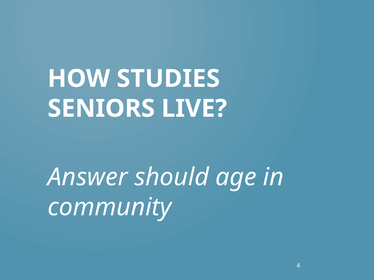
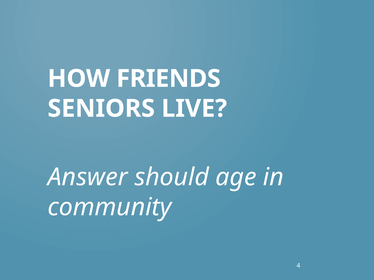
STUDIES: STUDIES -> FRIENDS (168, 79)
